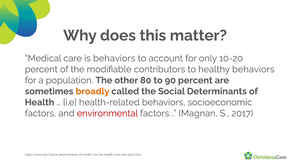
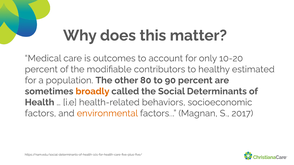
is behaviors: behaviors -> outcomes (114, 58)
healthy behaviors: behaviors -> estimated (253, 69)
environmental colour: red -> orange (107, 114)
